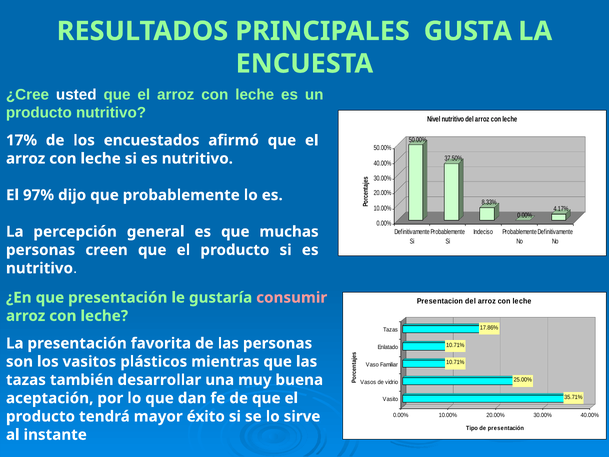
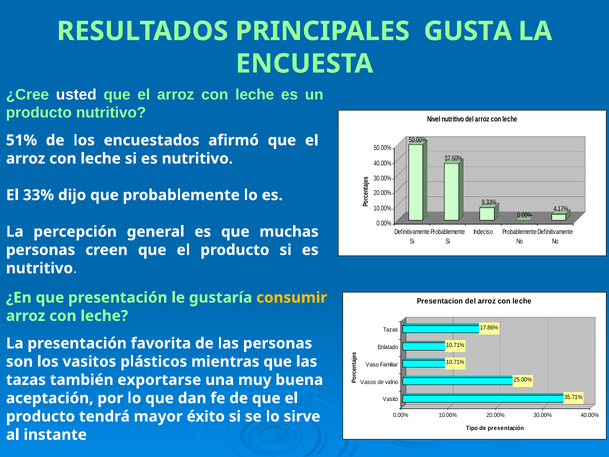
17%: 17% -> 51% (22, 140)
97%: 97% -> 33% (39, 195)
consumir colour: pink -> yellow (292, 297)
desarrollar: desarrollar -> exportarse (159, 380)
